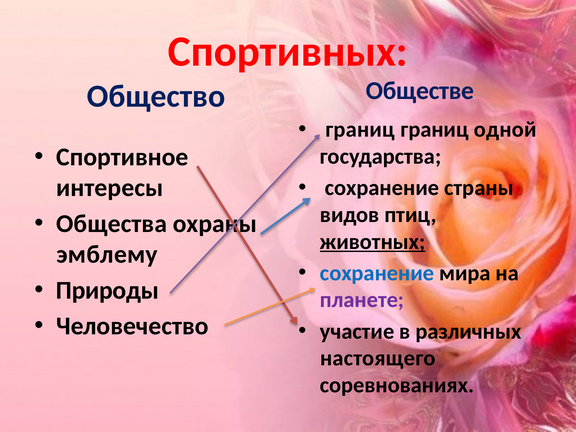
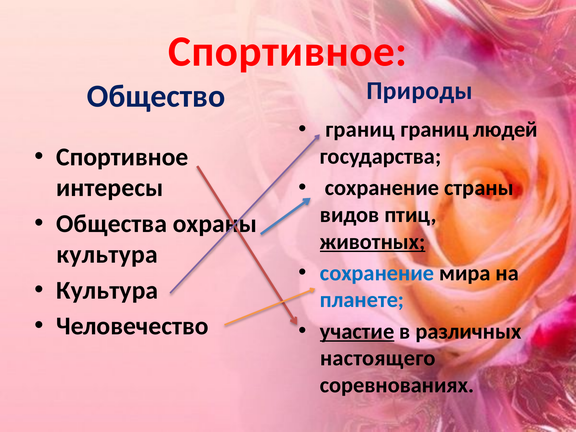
Спортивных: Спортивных -> Спортивное (288, 52)
Обществе: Обществе -> Природы (420, 91)
одной: одной -> людей (506, 130)
эмблему: эмблему -> культура (107, 254)
Природы: Природы -> Культура (107, 290)
планете colour: purple -> blue (362, 300)
участие underline: none -> present (357, 331)
